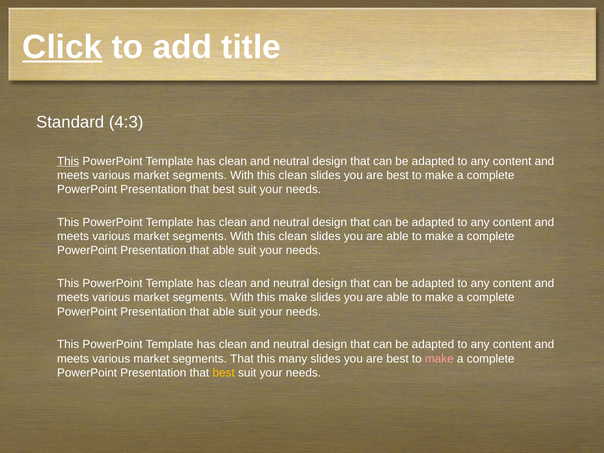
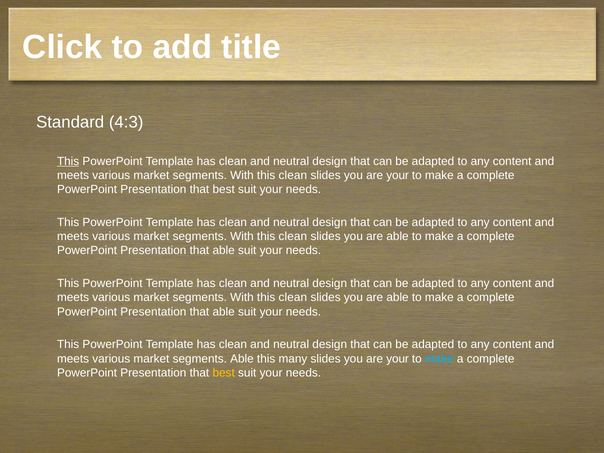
Click underline: present -> none (62, 47)
best: best -> your (398, 175)
make: make -> clean (293, 298)
segments That: That -> Able (242, 359)
best: best -> your (398, 359)
make colour: pink -> light blue (439, 359)
